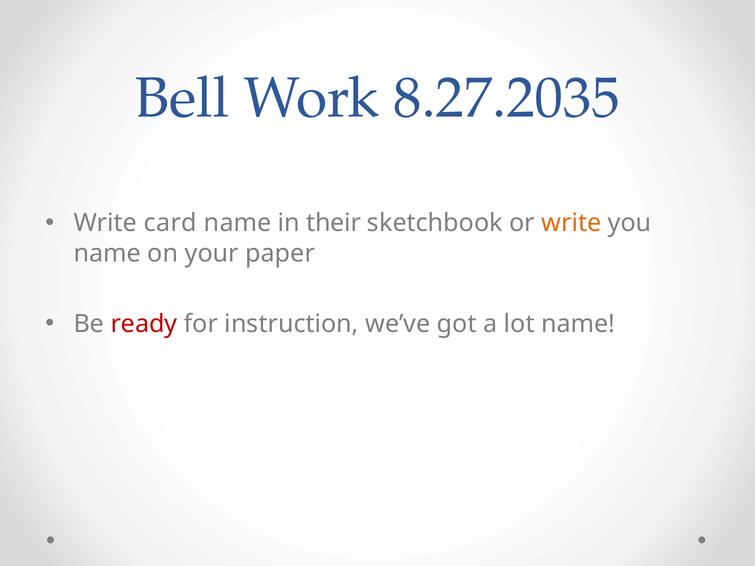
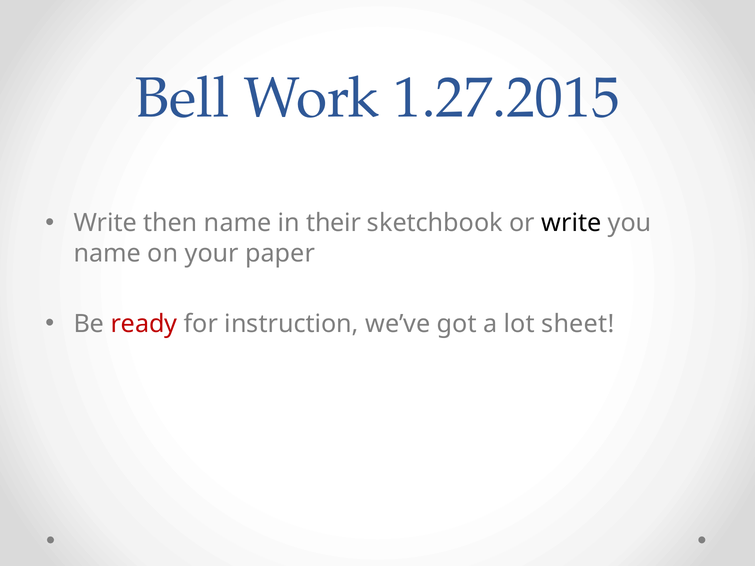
8.27.2035: 8.27.2035 -> 1.27.2015 (507, 98)
card: card -> then (170, 223)
write colour: orange -> black (571, 223)
lot name: name -> sheet (578, 324)
